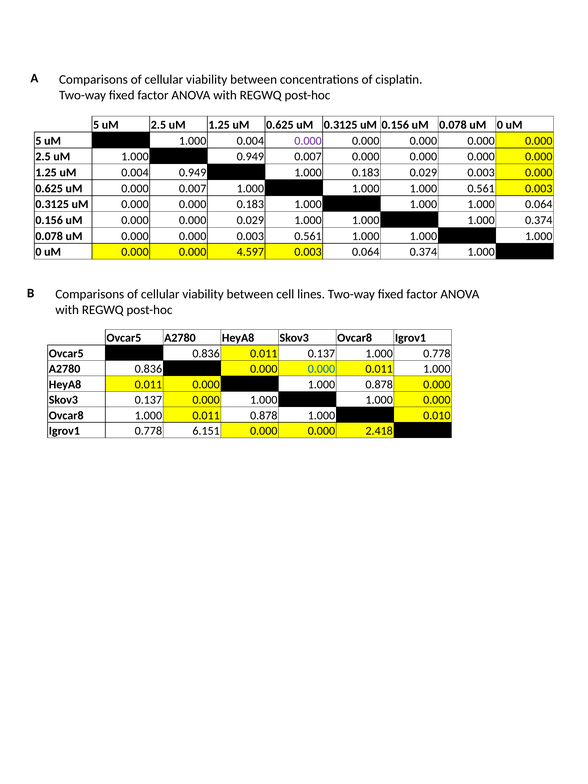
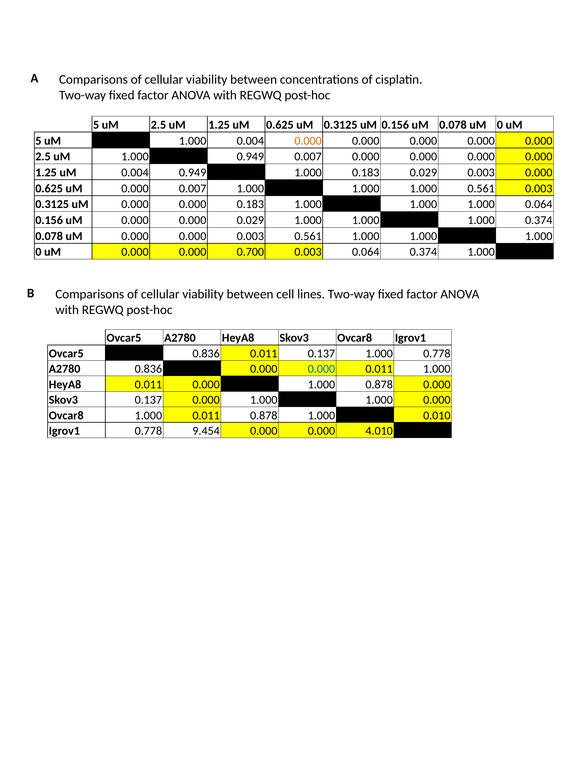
0.000 colour: purple -> orange (308, 141)
4.597: 4.597 -> 0.700 (250, 252)
6.151: 6.151 -> 9.454 (206, 431)
2.418: 2.418 -> 4.010 (379, 431)
